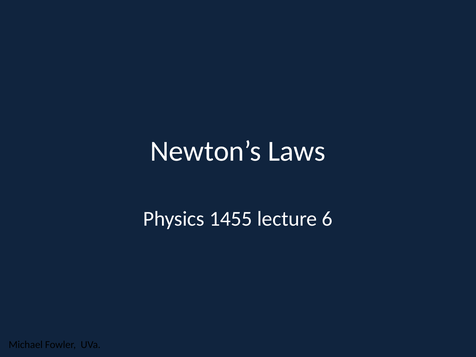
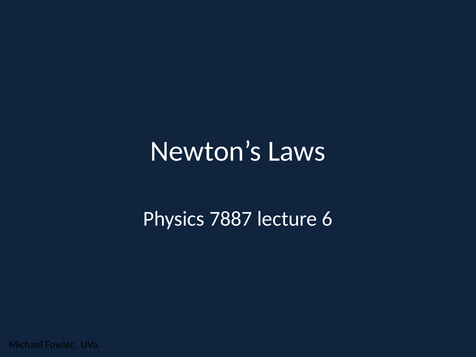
1455: 1455 -> 7887 (231, 219)
